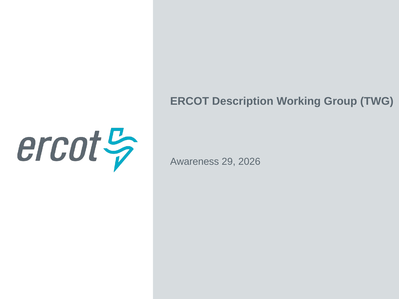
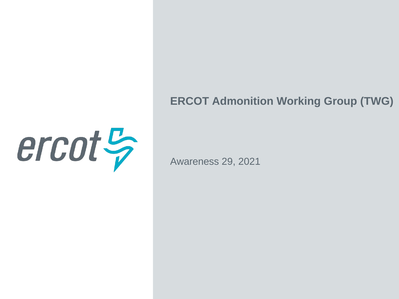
Description: Description -> Admonition (243, 101)
2026: 2026 -> 2021 (249, 162)
